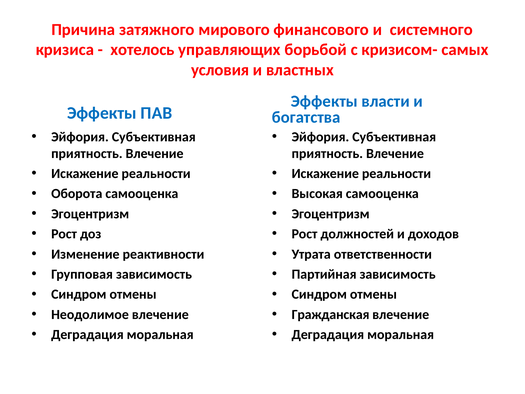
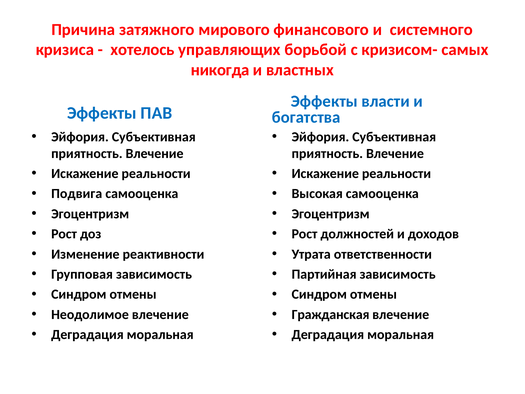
условия: условия -> никогда (220, 70)
Оборота: Оборота -> Подвига (77, 194)
